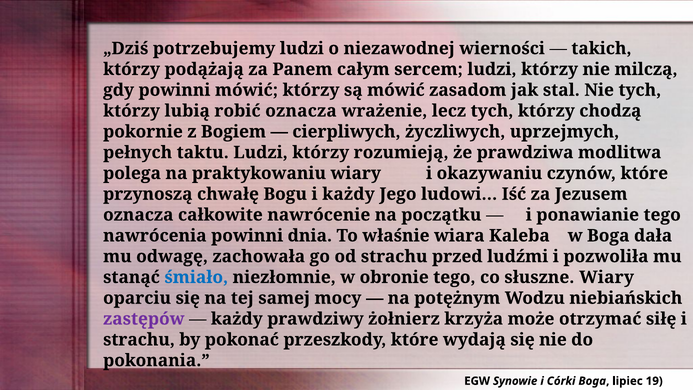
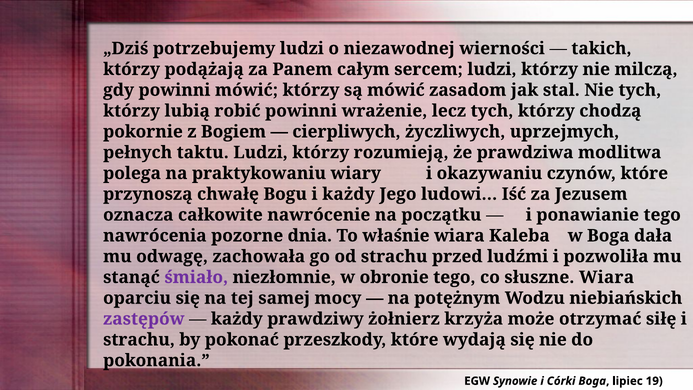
robić oznacza: oznacza -> powinni (301, 111)
nawrócenia powinni: powinni -> pozorne (247, 236)
śmiało colour: blue -> purple (196, 277)
słuszne Wiary: Wiary -> Wiara (607, 277)
